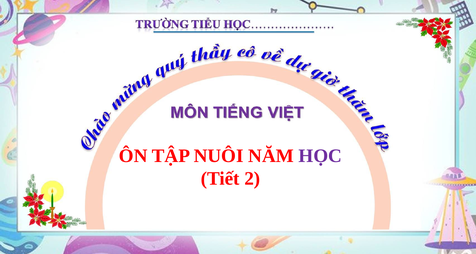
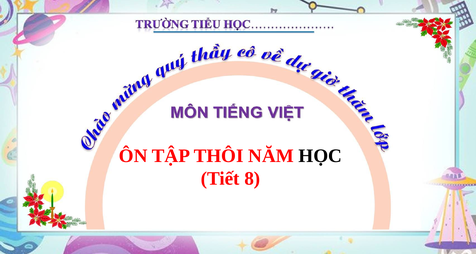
NUÔI: NUÔI -> THÔI (219, 156)
HỌC colour: purple -> black (320, 156)
2: 2 -> 8 (252, 179)
